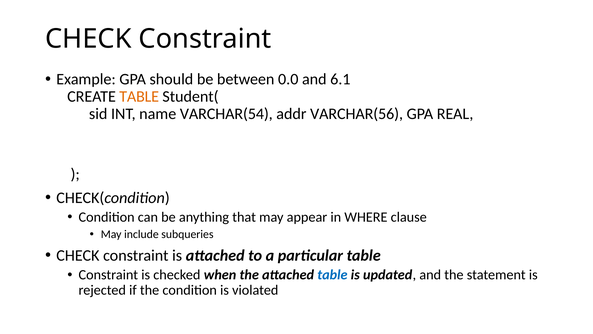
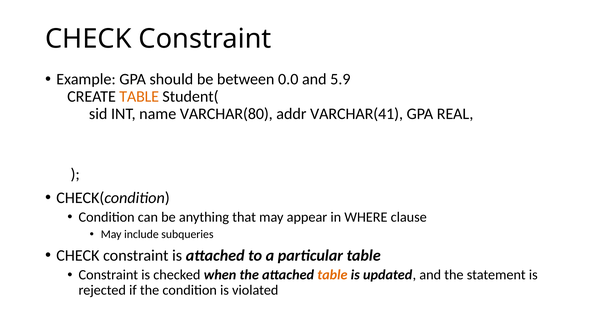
6.1: 6.1 -> 5.9 (340, 79)
VARCHAR(54: VARCHAR(54 -> VARCHAR(80 (226, 114)
VARCHAR(56: VARCHAR(56 -> VARCHAR(41 (357, 114)
table colour: blue -> orange (332, 275)
